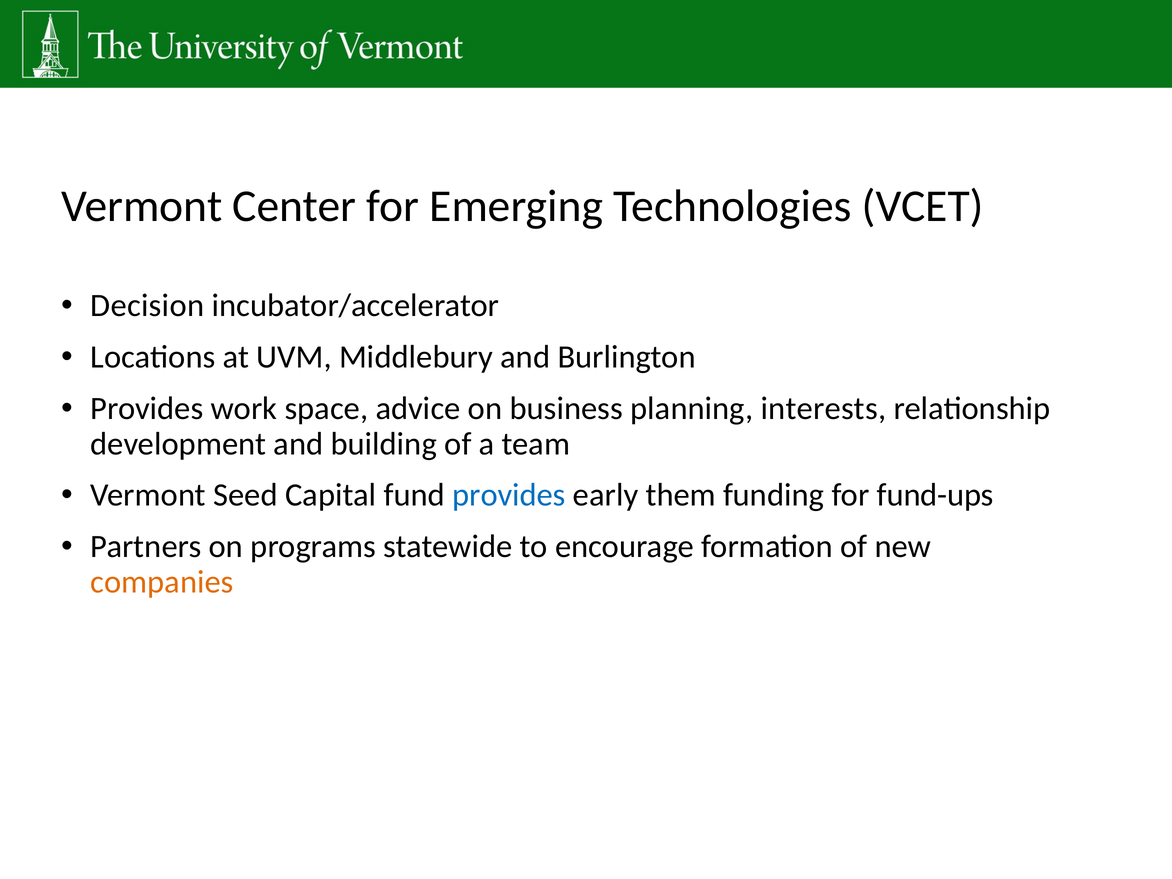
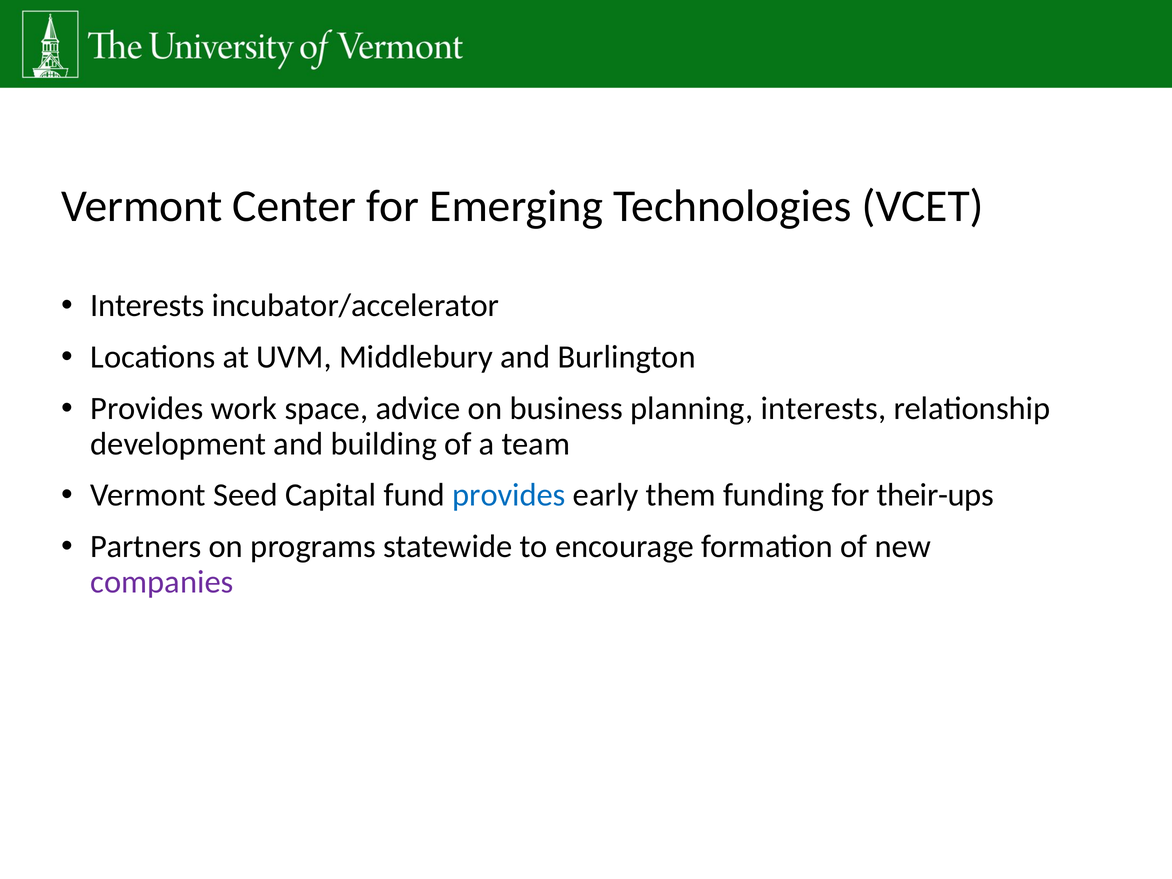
Decision: Decision -> Interests (148, 306)
fund-ups: fund-ups -> their-ups (935, 495)
companies colour: orange -> purple (162, 582)
